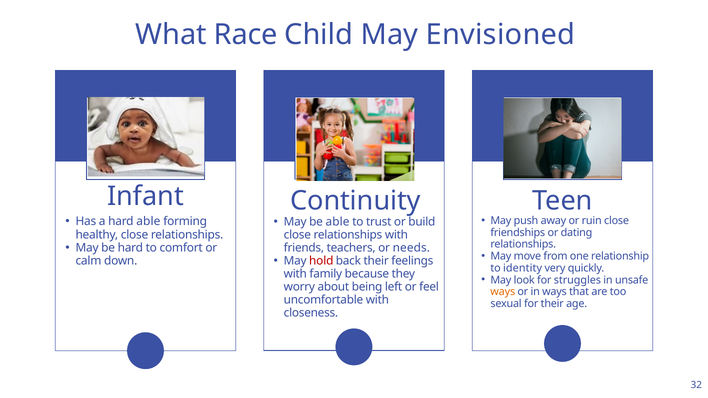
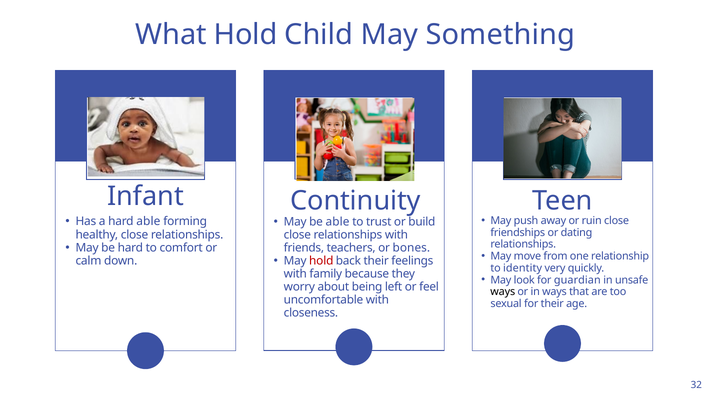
What Race: Race -> Hold (246, 35)
Envisioned: Envisioned -> Something (501, 35)
needs: needs -> bones (411, 248)
struggles: struggles -> guardian (577, 280)
ways colour: orange -> black (503, 292)
